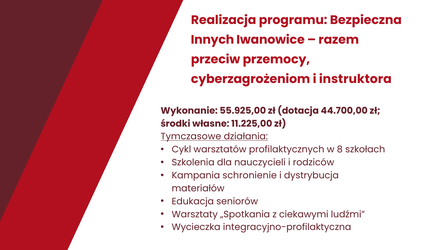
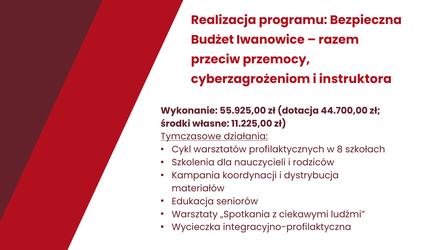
Innych: Innych -> Budżet (212, 40)
schronienie: schronienie -> koordynacji (250, 176)
